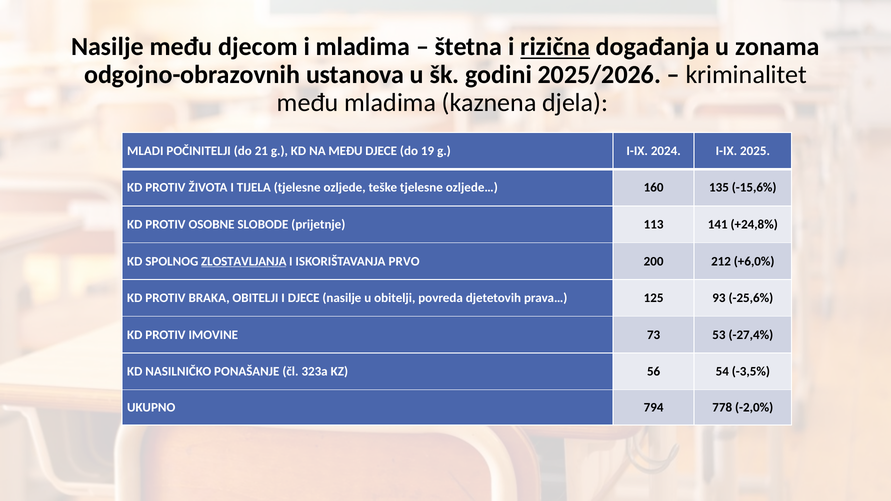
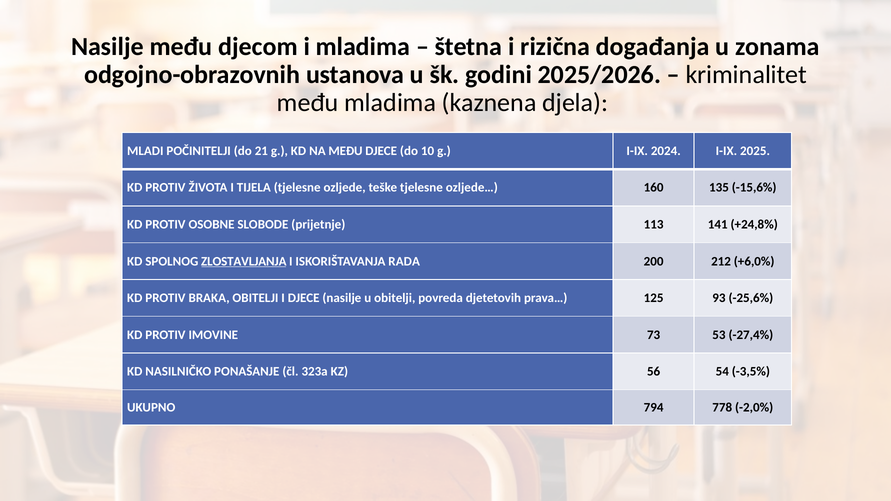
rizična underline: present -> none (555, 47)
19: 19 -> 10 (428, 151)
PRVO: PRVO -> RADA (404, 261)
